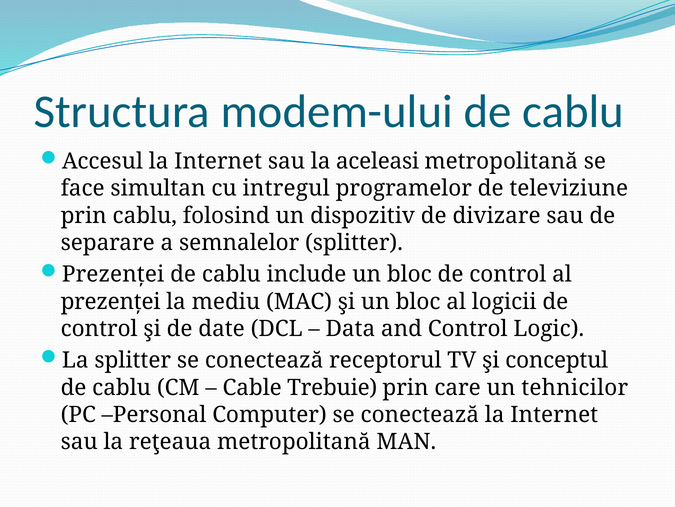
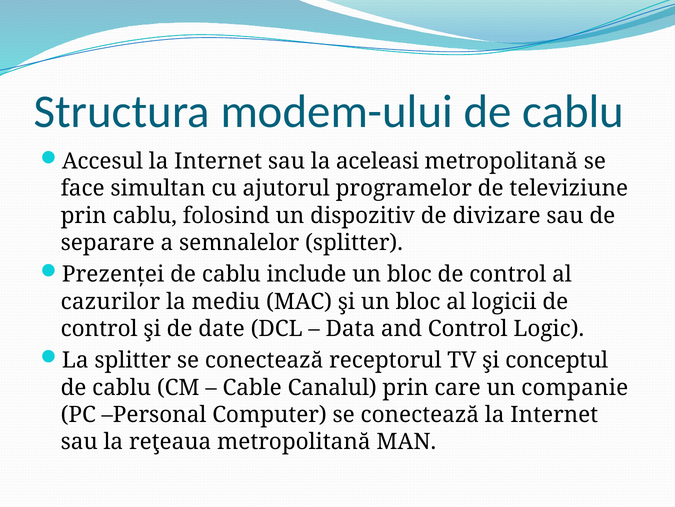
intregul: intregul -> ajutorul (286, 188)
prezenței: prezenței -> cazurilor (110, 301)
Trebuie: Trebuie -> Canalul (332, 387)
tehnicilor: tehnicilor -> companie (575, 387)
